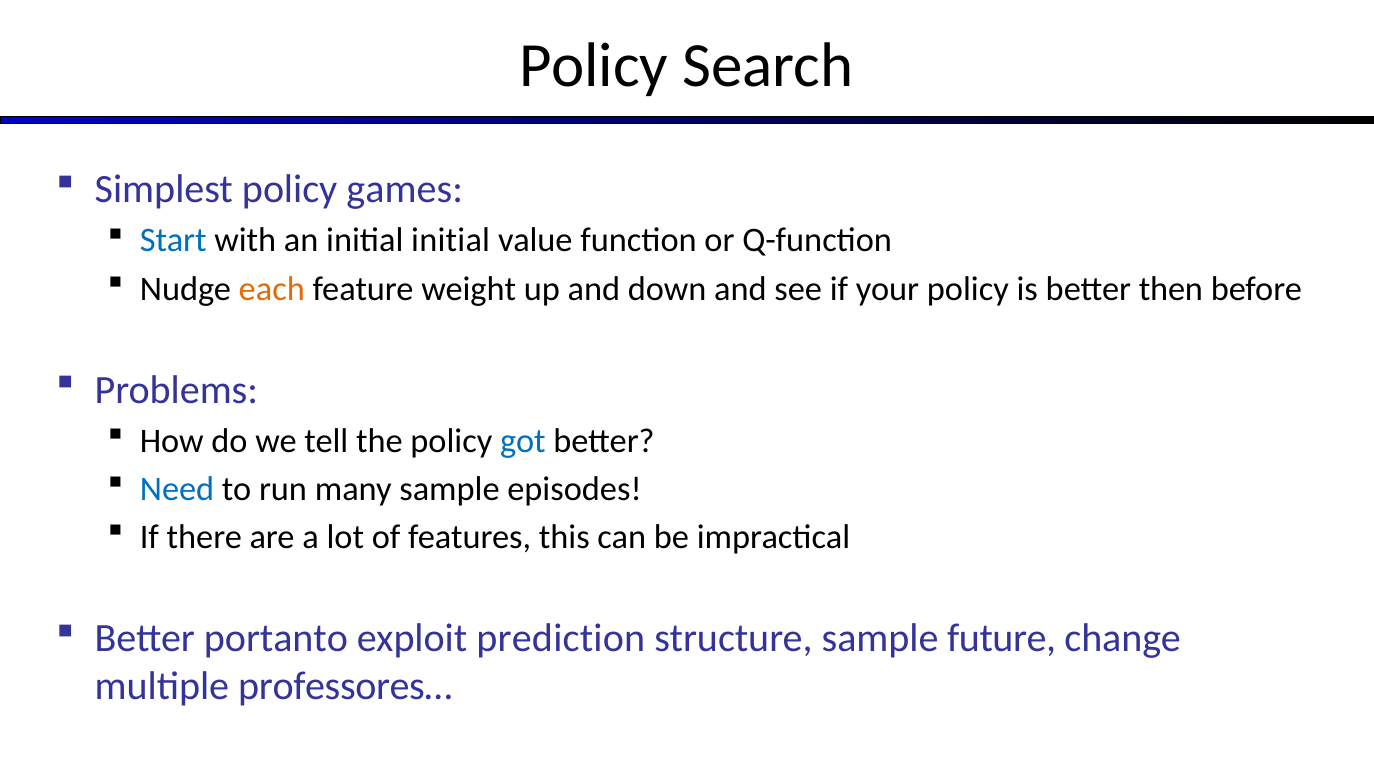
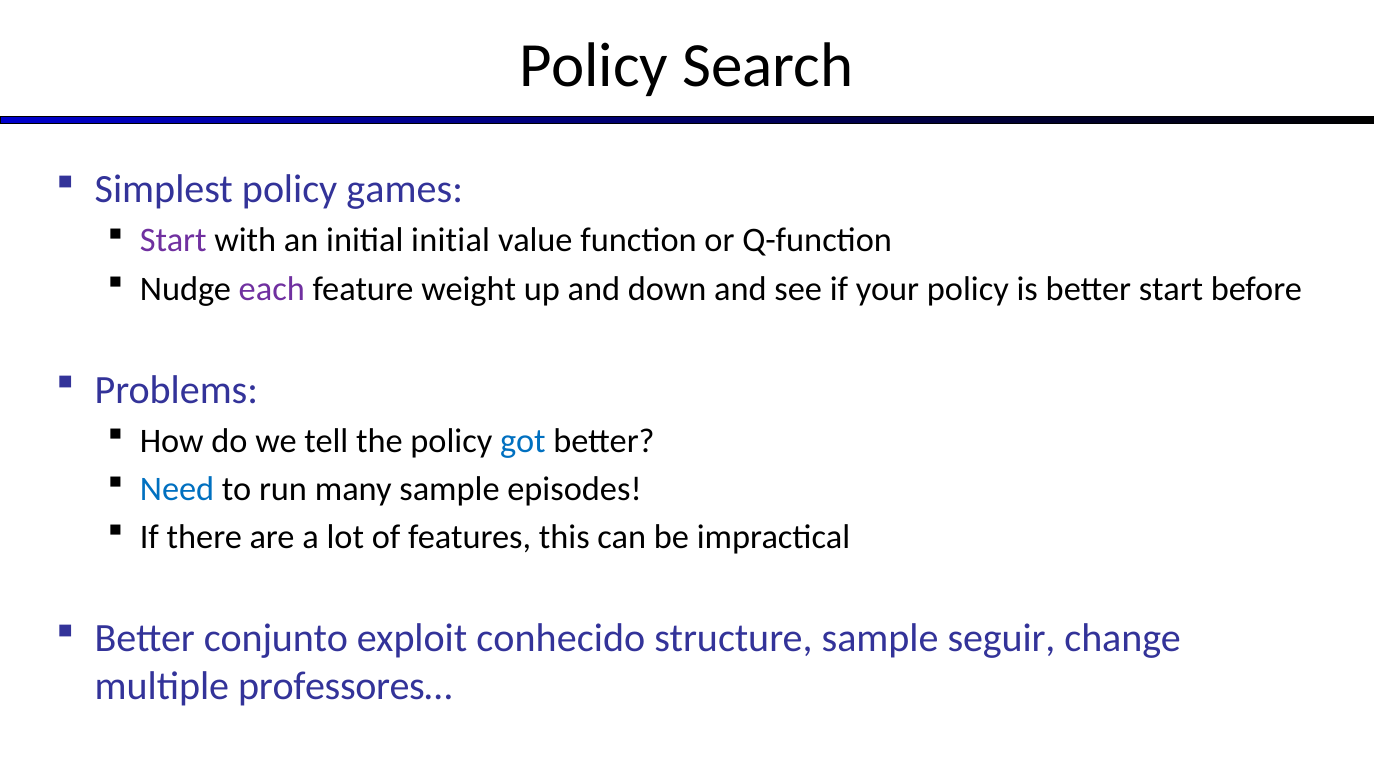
Start colour: blue -> purple (173, 241)
each colour: orange -> purple (272, 289)
better then: then -> start (1171, 289)
portanto: portanto -> conjunto (276, 638)
prediction: prediction -> conhecido (561, 638)
future: future -> seguir (1001, 638)
